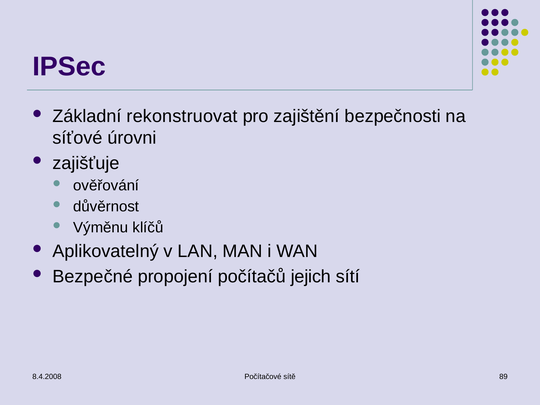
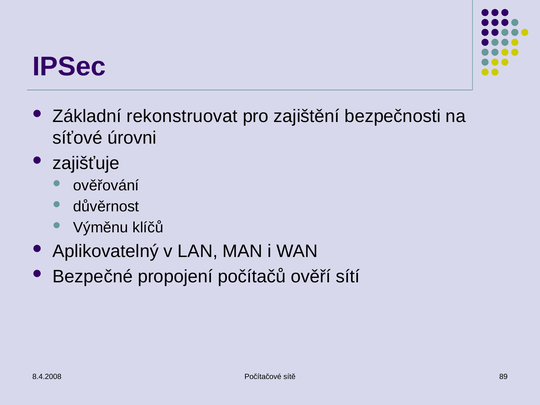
jejich: jejich -> ověří (311, 276)
